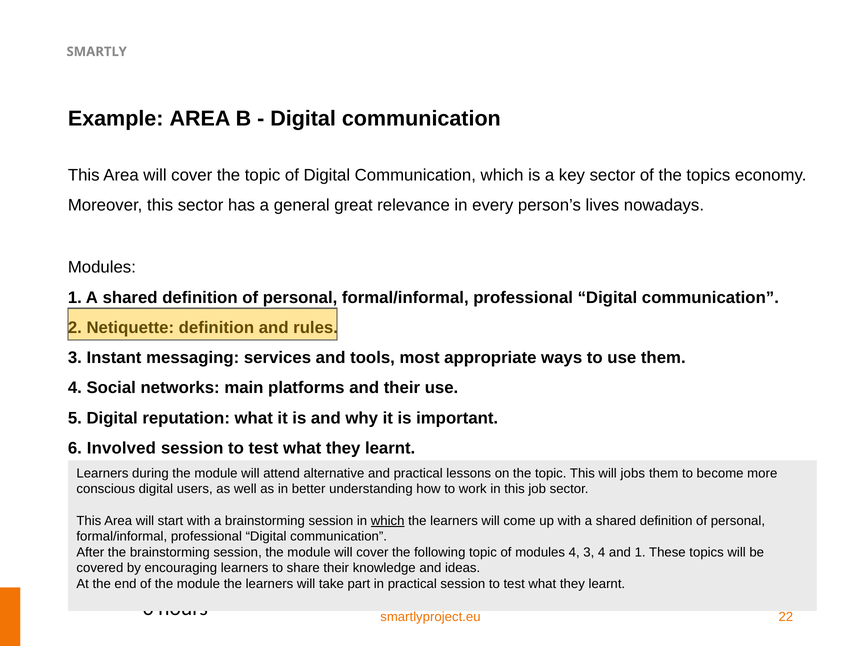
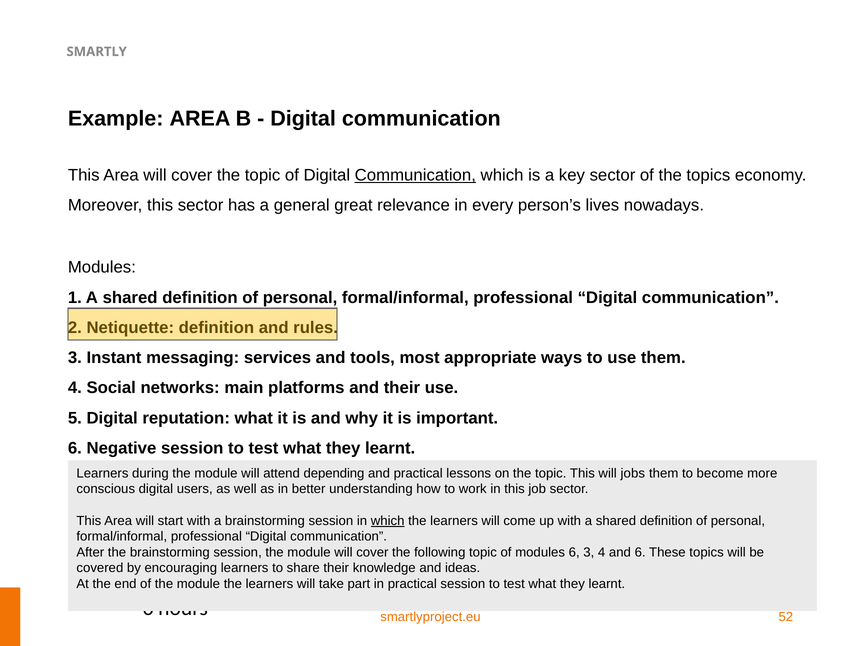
Communication underline: none -> present (415, 175)
Involved: Involved -> Negative (121, 448)
alternative: alternative -> depending (334, 473)
modules 4: 4 -> 6 (574, 552)
and 1: 1 -> 6 (640, 552)
22: 22 -> 52 (786, 617)
